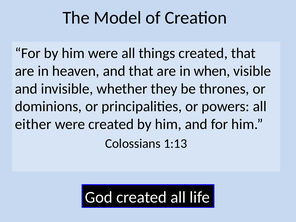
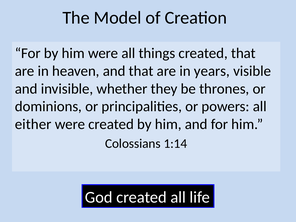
when: when -> years (212, 71)
1:13: 1:13 -> 1:14 (175, 144)
